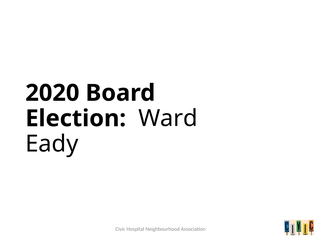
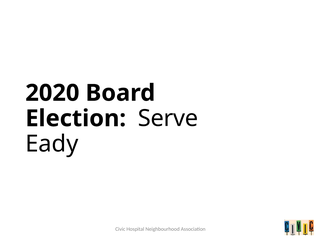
Ward: Ward -> Serve (168, 119)
